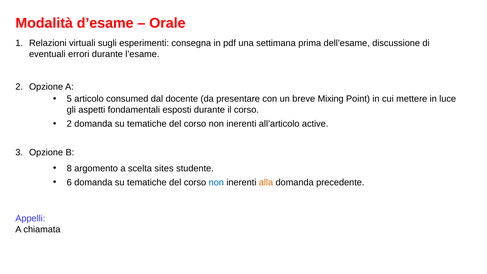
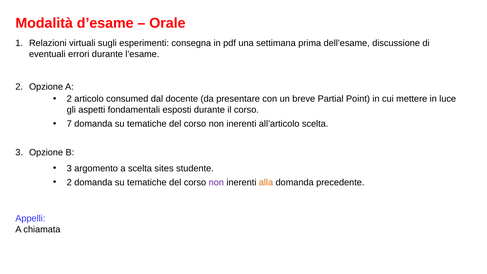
5: 5 -> 2 (69, 99)
Mixing: Mixing -> Partial (331, 99)
2: 2 -> 7 (69, 124)
all’articolo active: active -> scelta (315, 124)
8: 8 -> 3 (69, 168)
6: 6 -> 2 (69, 182)
non colour: blue -> purple (216, 182)
